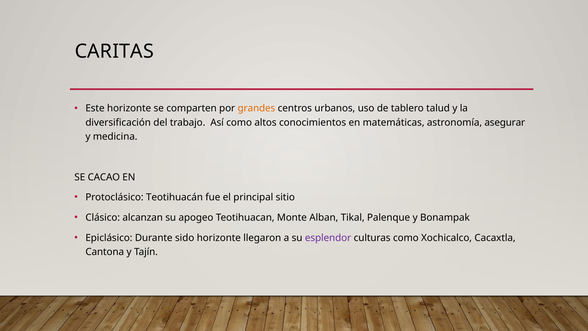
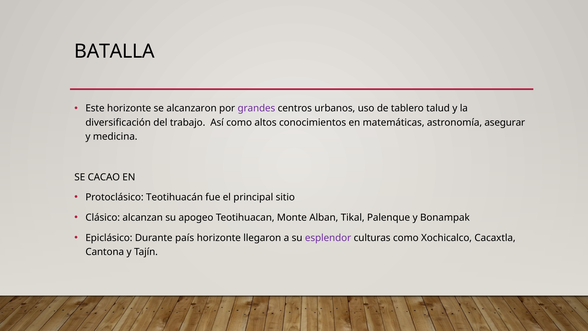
CARITAS: CARITAS -> BATALLA (114, 51)
comparten: comparten -> alcanzaron (192, 108)
grandes colour: orange -> purple (256, 108)
sido: sido -> país (185, 238)
